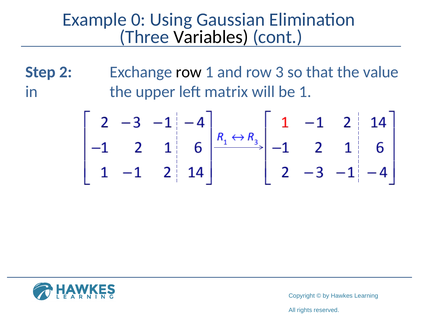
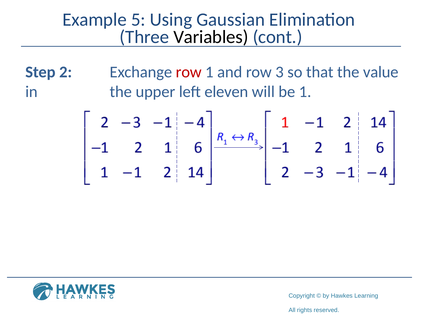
0: 0 -> 5 (138, 20)
row colour: black -> red (189, 72)
matrix: matrix -> eleven (226, 92)
